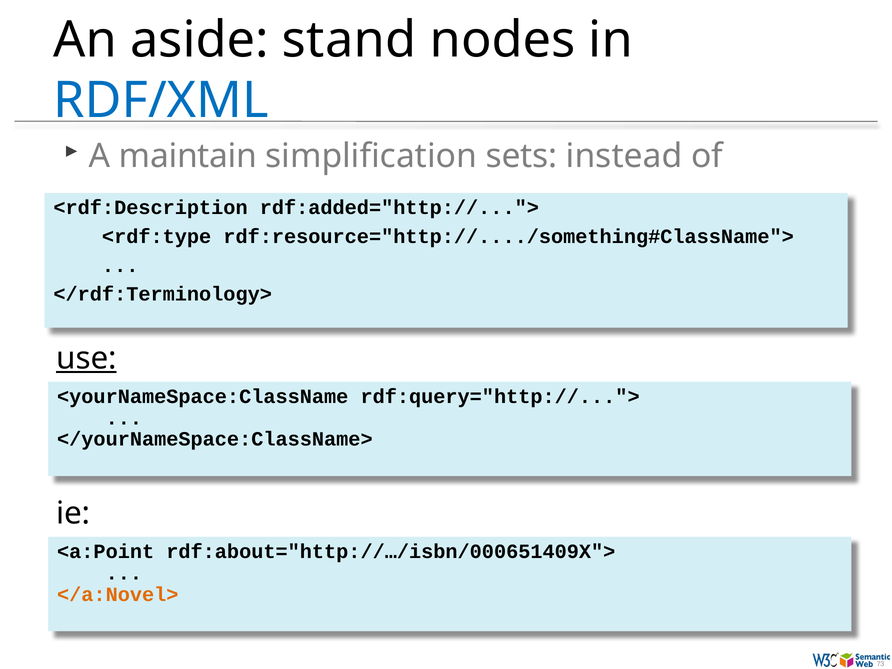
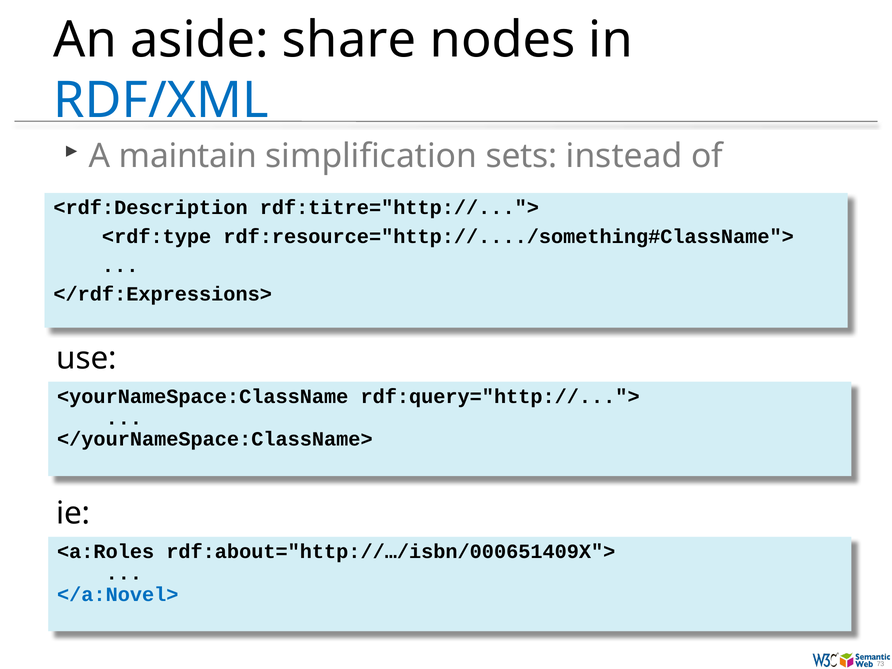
stand: stand -> share (349, 40)
rdf:added="http://...">: rdf:added="http://..."> -> rdf:titre="http://..."> (399, 208)
</rdf:Terminology>: </rdf:Terminology> -> </rdf:Expressions> (163, 294)
use underline: present -> none (86, 358)
<a:Point: <a:Point -> <a:Roles (106, 552)
</a:Novel> colour: orange -> blue (118, 594)
